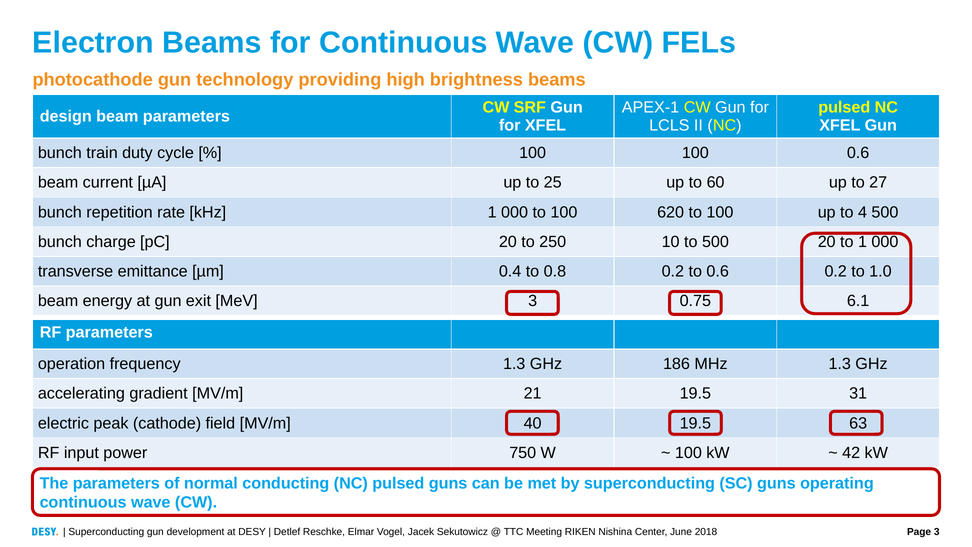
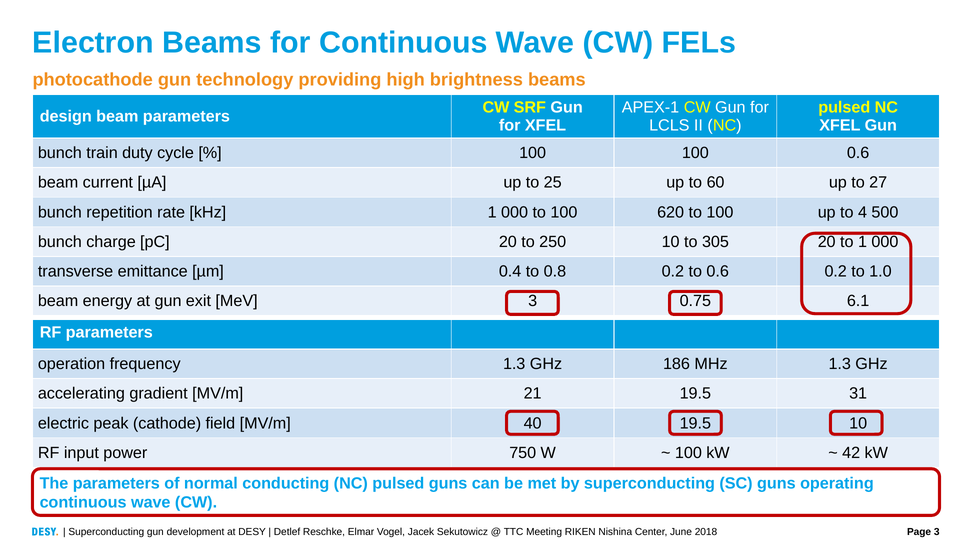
to 500: 500 -> 305 (715, 242)
19.5 63: 63 -> 10 (858, 423)
